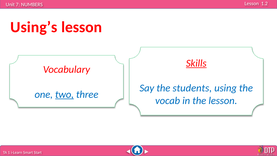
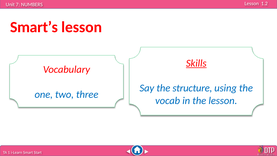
Using’s: Using’s -> Smart’s (34, 27)
students: students -> structure (192, 88)
two underline: present -> none (64, 94)
